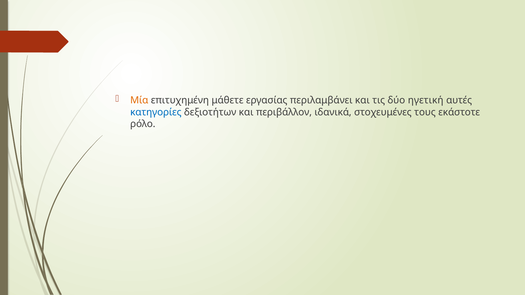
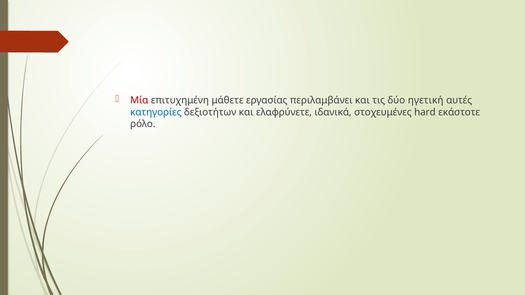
Μία colour: orange -> red (139, 100)
περιβάλλον: περιβάλλον -> ελαφρύνετε (284, 112)
τους: τους -> hard (425, 112)
